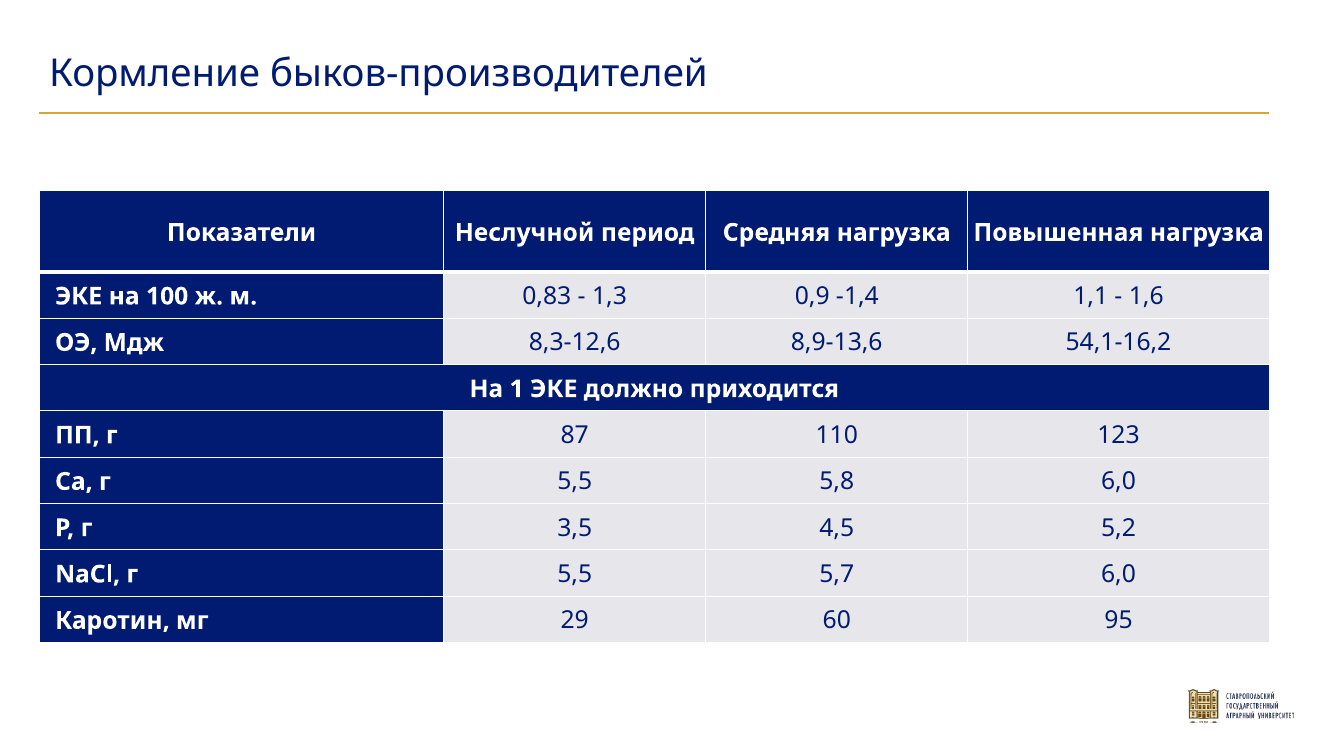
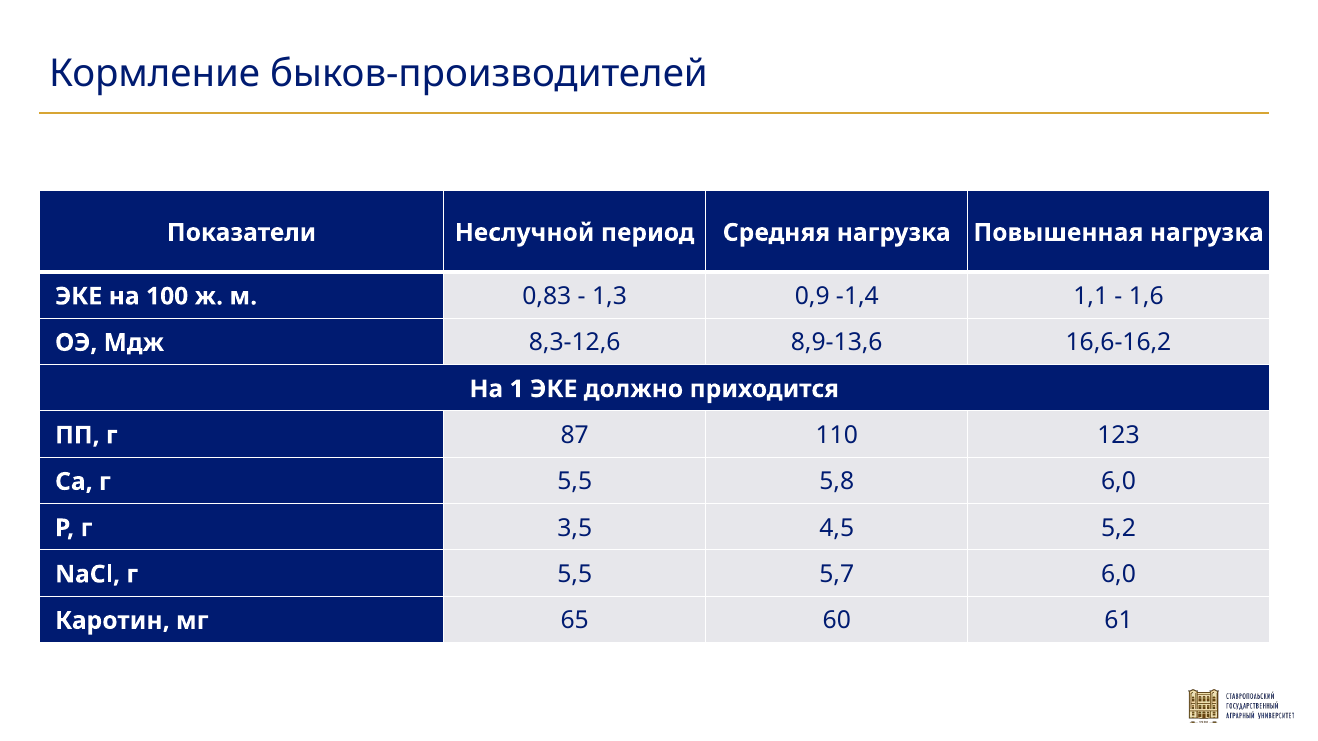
54,1-16,2: 54,1-16,2 -> 16,6-16,2 (1118, 343)
29: 29 -> 65 (575, 621)
95: 95 -> 61 (1119, 621)
